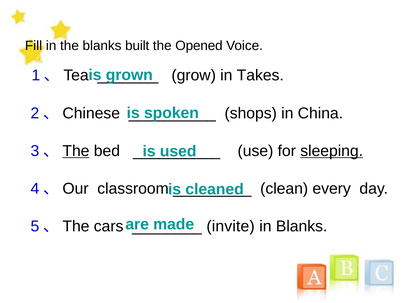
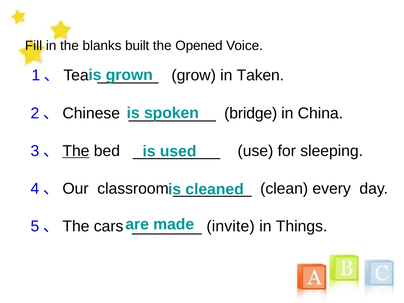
Takes: Takes -> Taken (260, 75)
shops: shops -> bridge (251, 113)
sleeping underline: present -> none (332, 151)
in Blanks: Blanks -> Things (302, 226)
